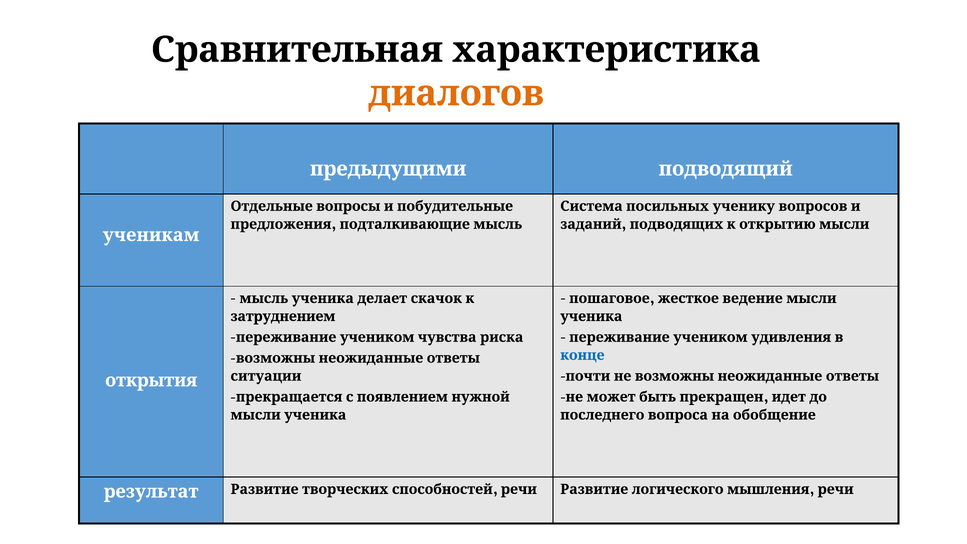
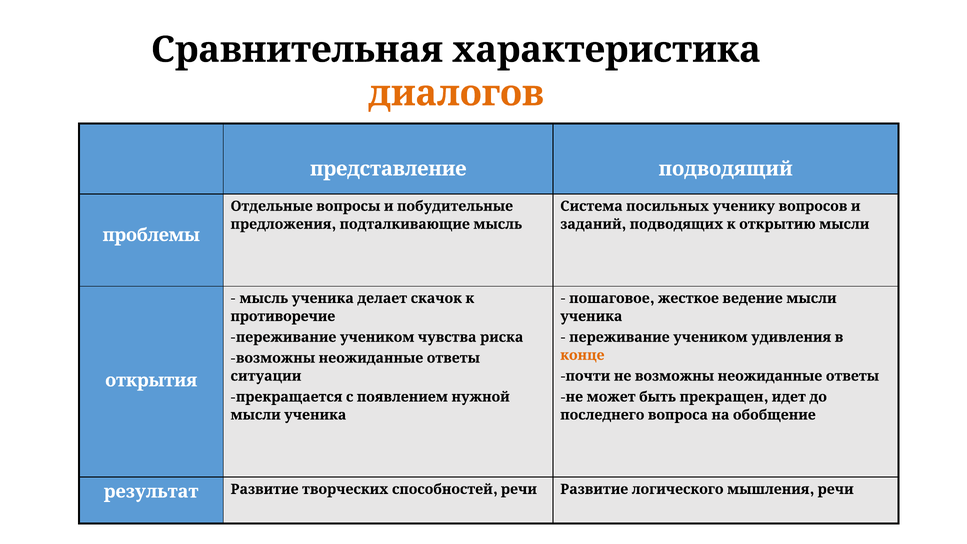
предыдущими: предыдущими -> представление (388, 169)
ученикам: ученикам -> проблемы (151, 235)
затруднением: затруднением -> противоречие (283, 316)
конце colour: blue -> orange (582, 355)
